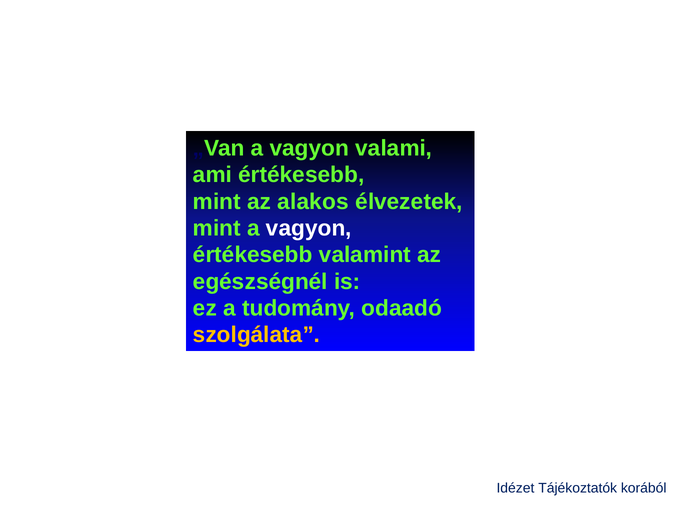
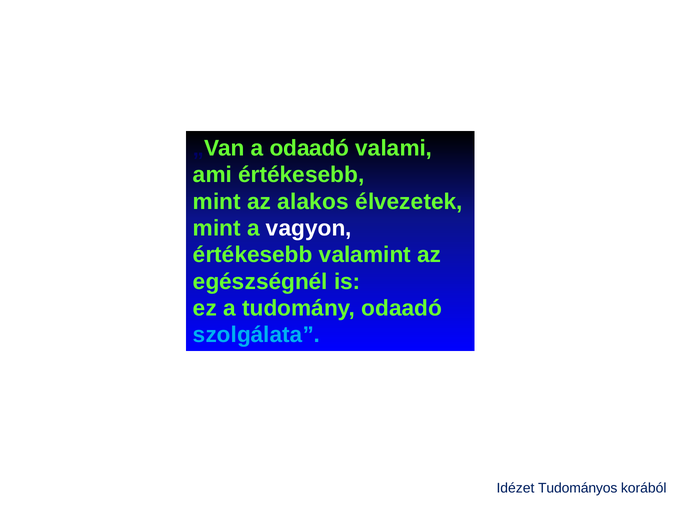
„Van a vagyon: vagyon -> odaadó (310, 148)
szolgálata colour: yellow -> light blue (257, 335)
Tájékoztatók: Tájékoztatók -> Tudományos (578, 488)
